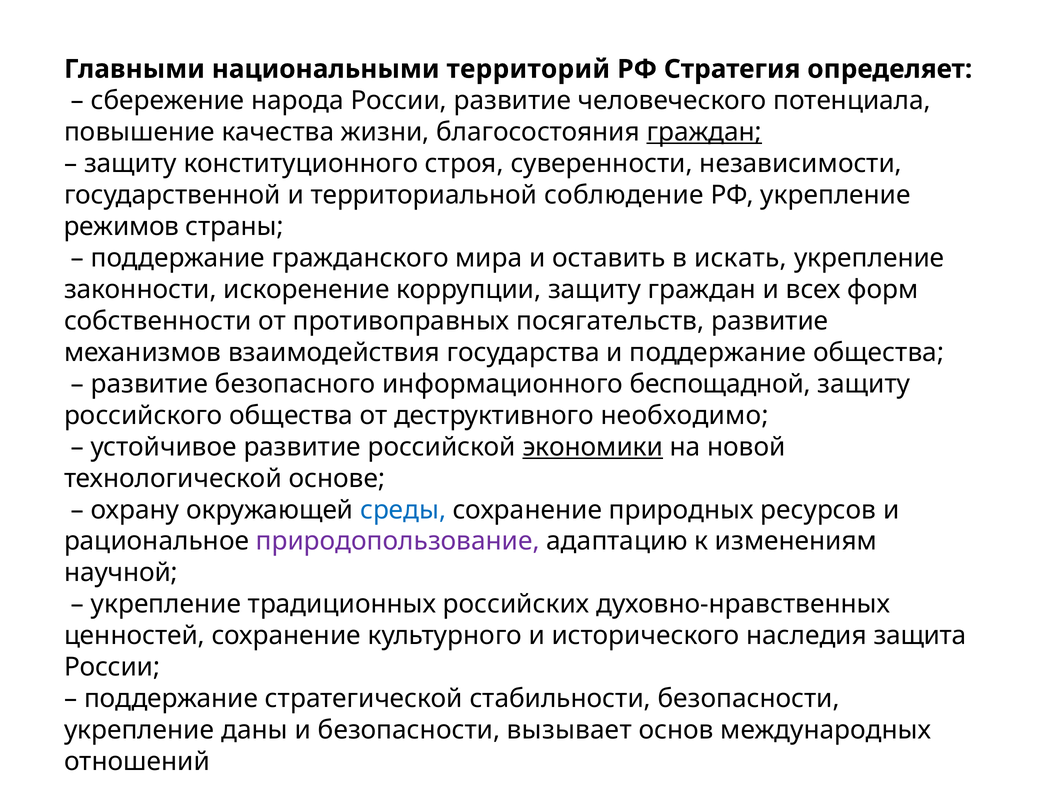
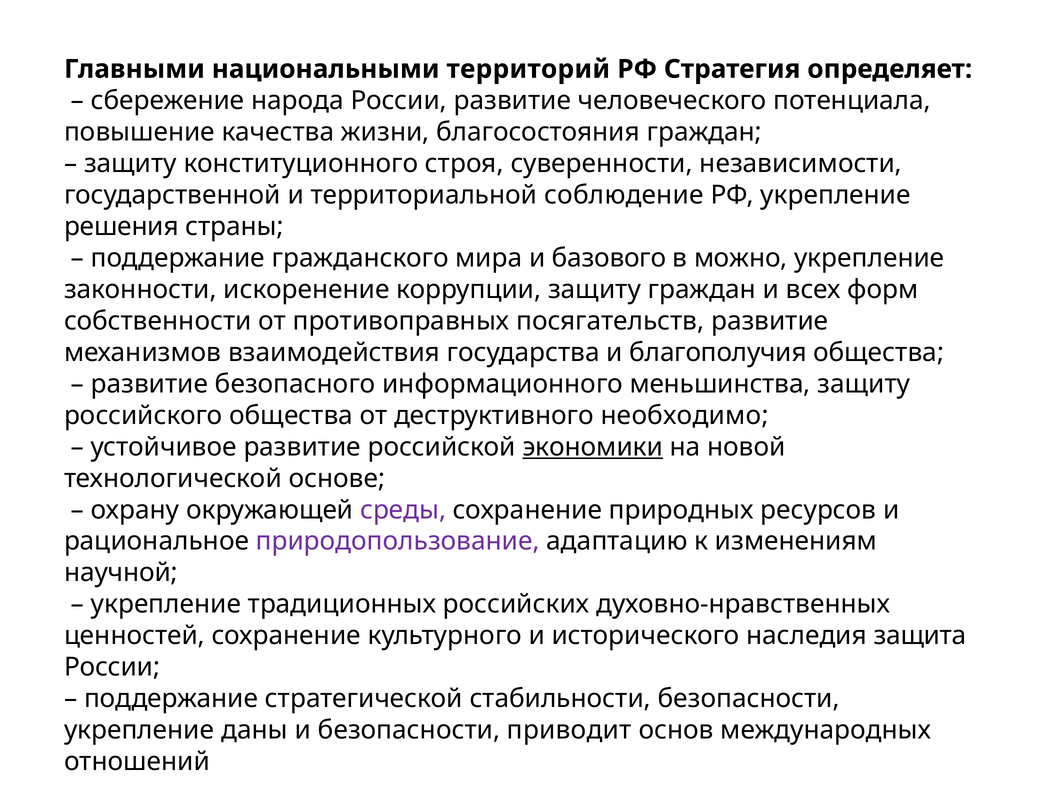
граждан underline: present -> none (704, 132)
режимов: режимов -> решения (121, 227)
оставить: оставить -> базового (609, 258)
искать: искать -> можно (741, 258)
и поддержание: поддержание -> благополучия (718, 353)
беспощадной: беспощадной -> меньшинства (720, 384)
среды colour: blue -> purple (403, 510)
вызывает: вызывает -> приводит (569, 731)
